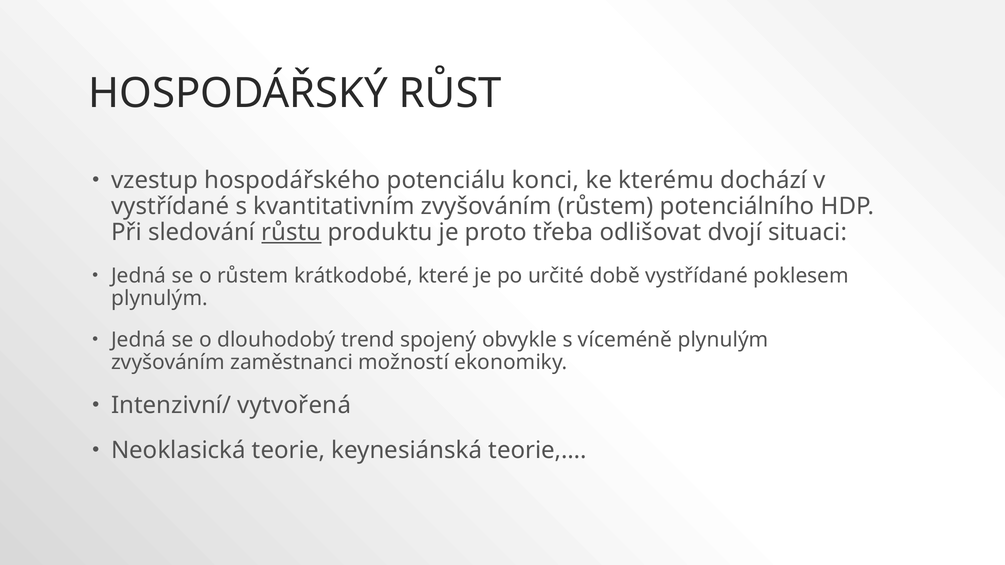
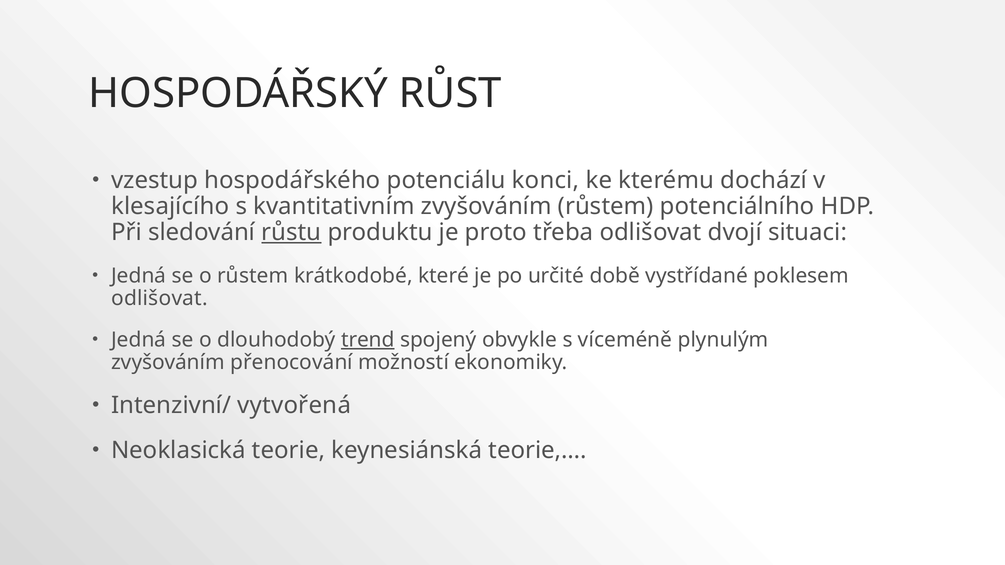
vystřídané: vystřídané -> klesajícího (170, 207)
plynulým: plynulým -> odlišovat (159, 298)
trend underline: none -> present (368, 340)
zaměstnanci: zaměstnanci -> přenocování (292, 363)
